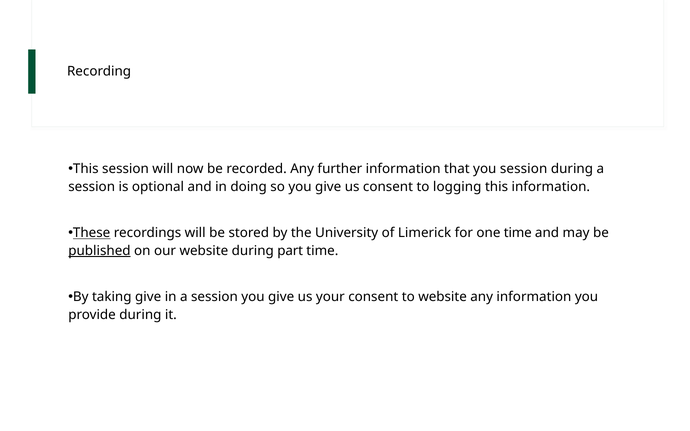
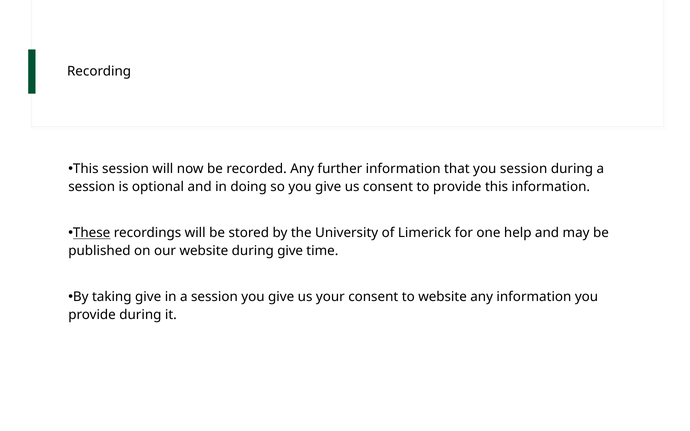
to logging: logging -> provide (457, 187)
one time: time -> help (518, 233)
published underline: present -> none (99, 251)
during part: part -> give (290, 251)
